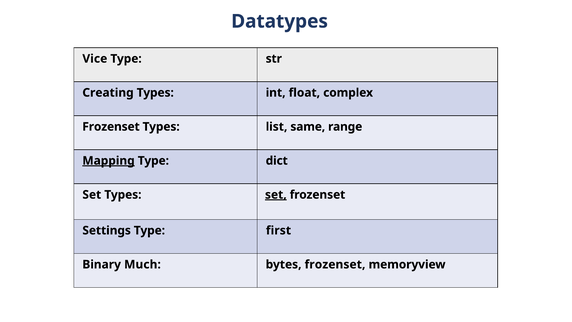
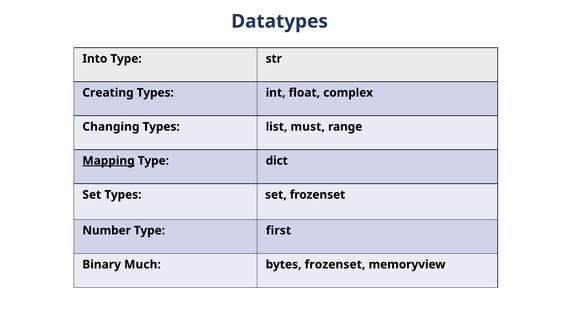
Vice: Vice -> Into (95, 59)
Frozenset: Frozenset -> Changing (111, 127)
same: same -> must (308, 127)
set underline: present -> none (276, 195)
Settings: Settings -> Number (107, 230)
